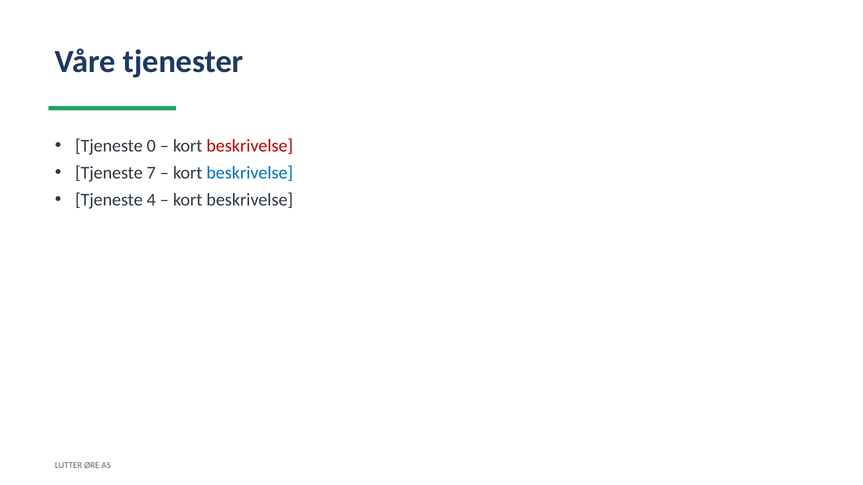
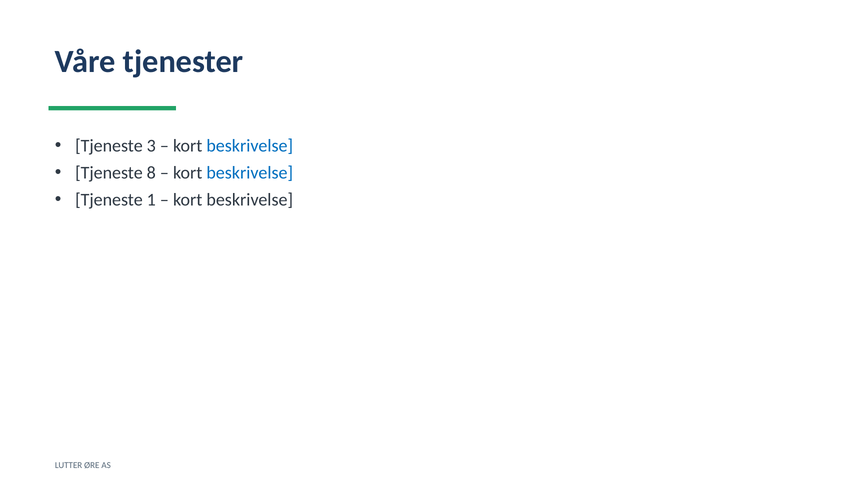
0: 0 -> 3 (151, 146)
beskrivelse colour: red -> blue (250, 146)
7: 7 -> 8 (151, 173)
4: 4 -> 1 (151, 200)
